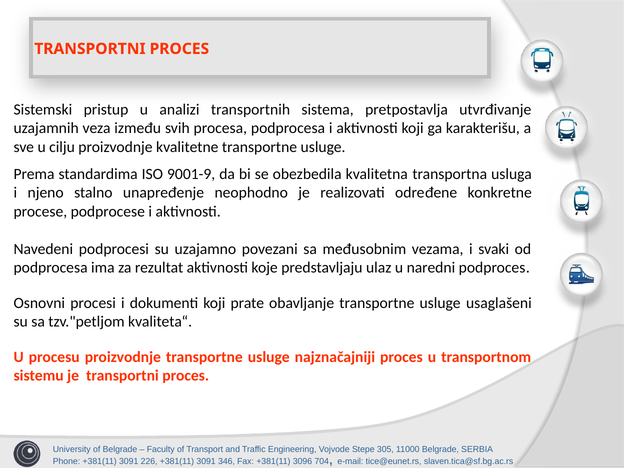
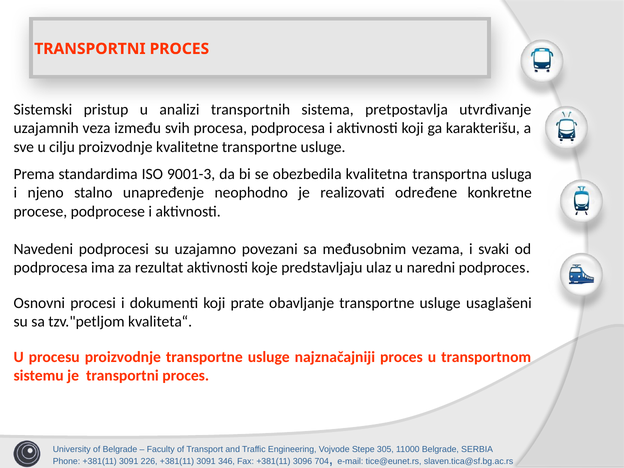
9001-9: 9001-9 -> 9001-3 (191, 174)
